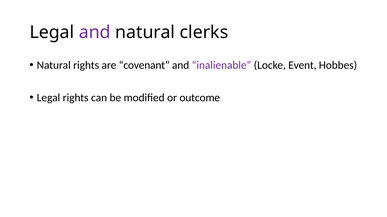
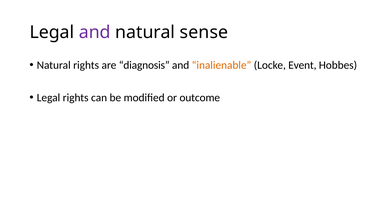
clerks: clerks -> sense (204, 33)
covenant: covenant -> diagnosis (144, 65)
inalienable colour: purple -> orange (222, 65)
